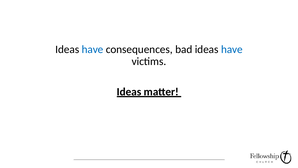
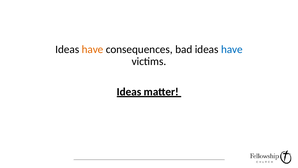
have colour: blue -> orange (93, 49)
